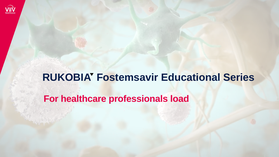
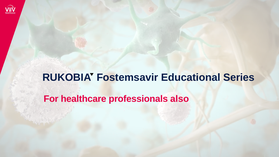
load: load -> also (180, 99)
